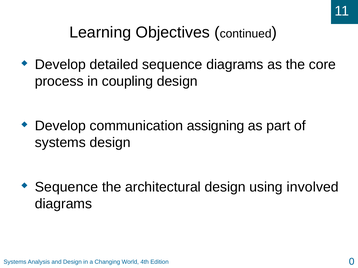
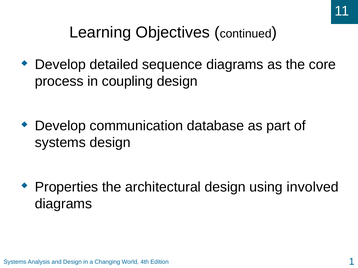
assigning: assigning -> database (216, 126)
Sequence: Sequence -> Properties (67, 187)
0: 0 -> 1 (352, 262)
